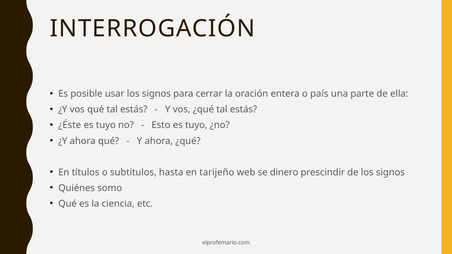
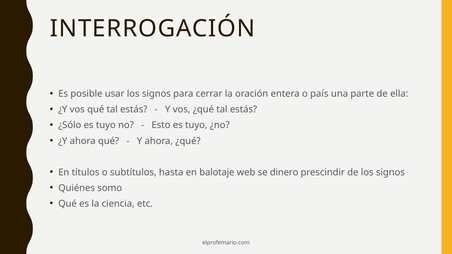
¿Éste: ¿Éste -> ¿Sólo (70, 125)
tarijeño: tarijeño -> balotaje (217, 172)
